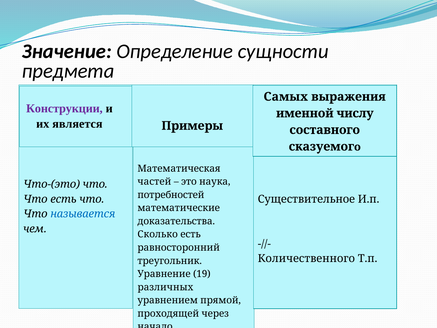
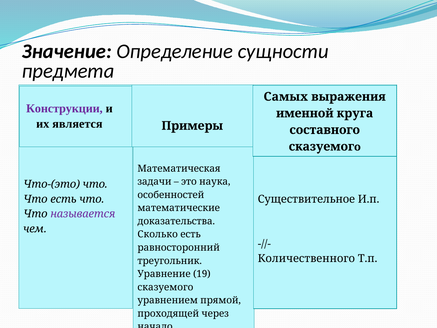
числу: числу -> круга (355, 113)
частей: частей -> задачи (154, 182)
потребностей: потребностей -> особенностей (171, 195)
называется colour: blue -> purple (83, 214)
различных: различных -> сказуемого (165, 287)
